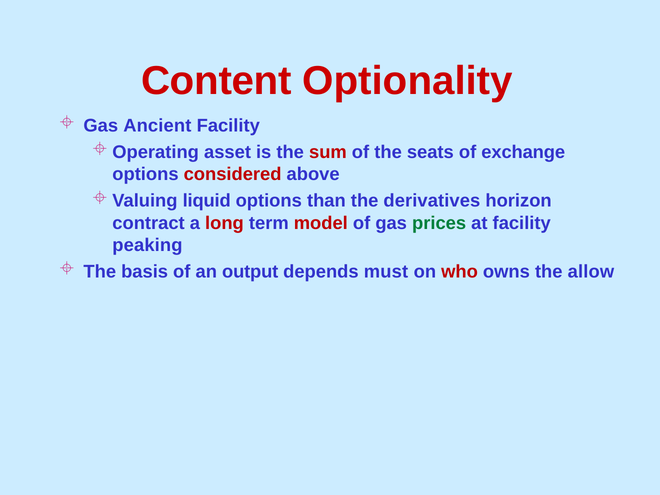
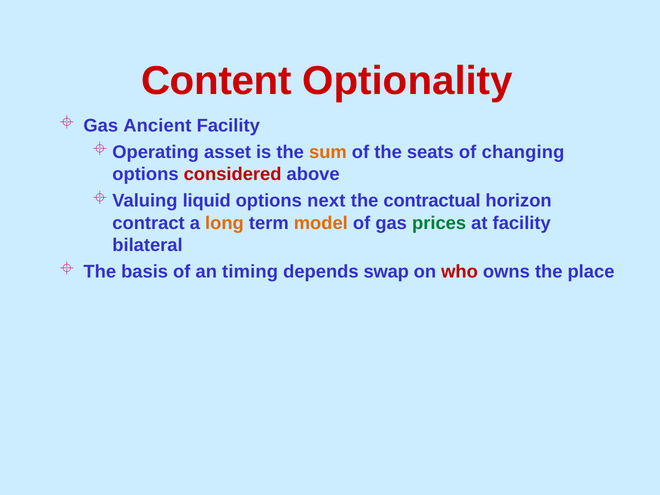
sum colour: red -> orange (328, 152)
exchange: exchange -> changing (523, 152)
than: than -> next (326, 201)
derivatives: derivatives -> contractual (432, 201)
long colour: red -> orange (224, 223)
model colour: red -> orange (321, 223)
peaking: peaking -> bilateral (148, 245)
output: output -> timing (250, 272)
must: must -> swap (386, 272)
allow: allow -> place (591, 272)
